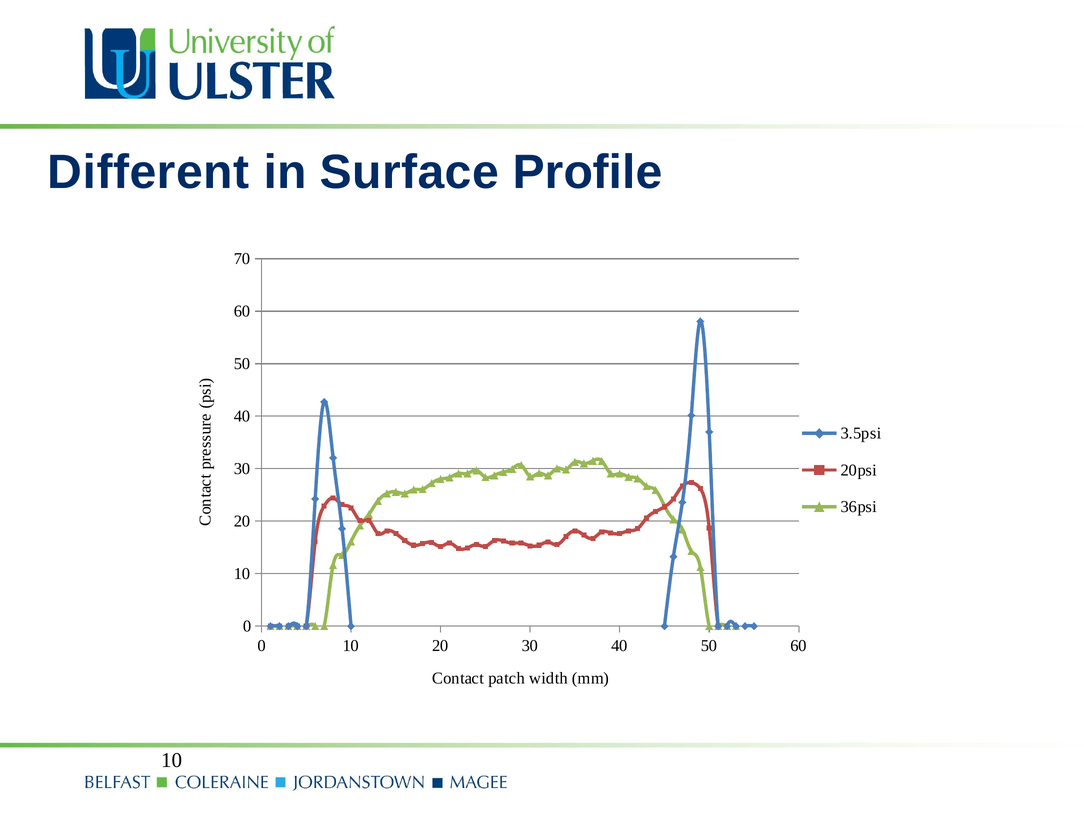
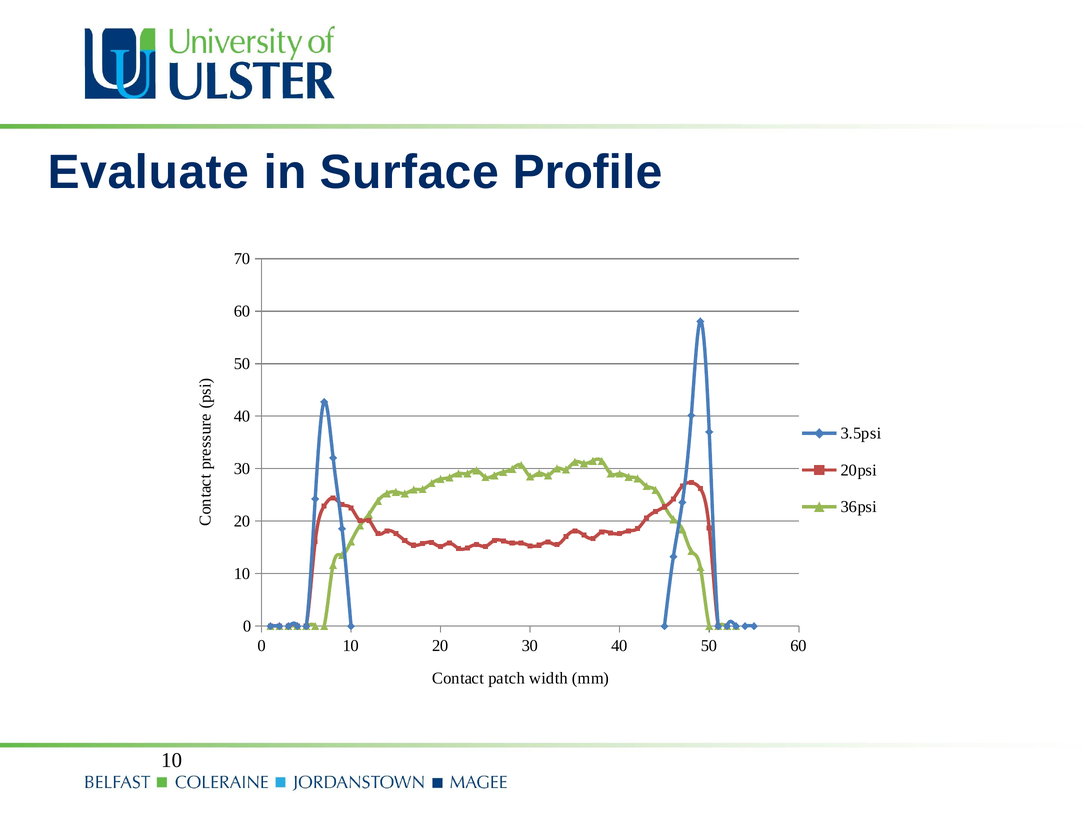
Different: Different -> Evaluate (148, 172)
